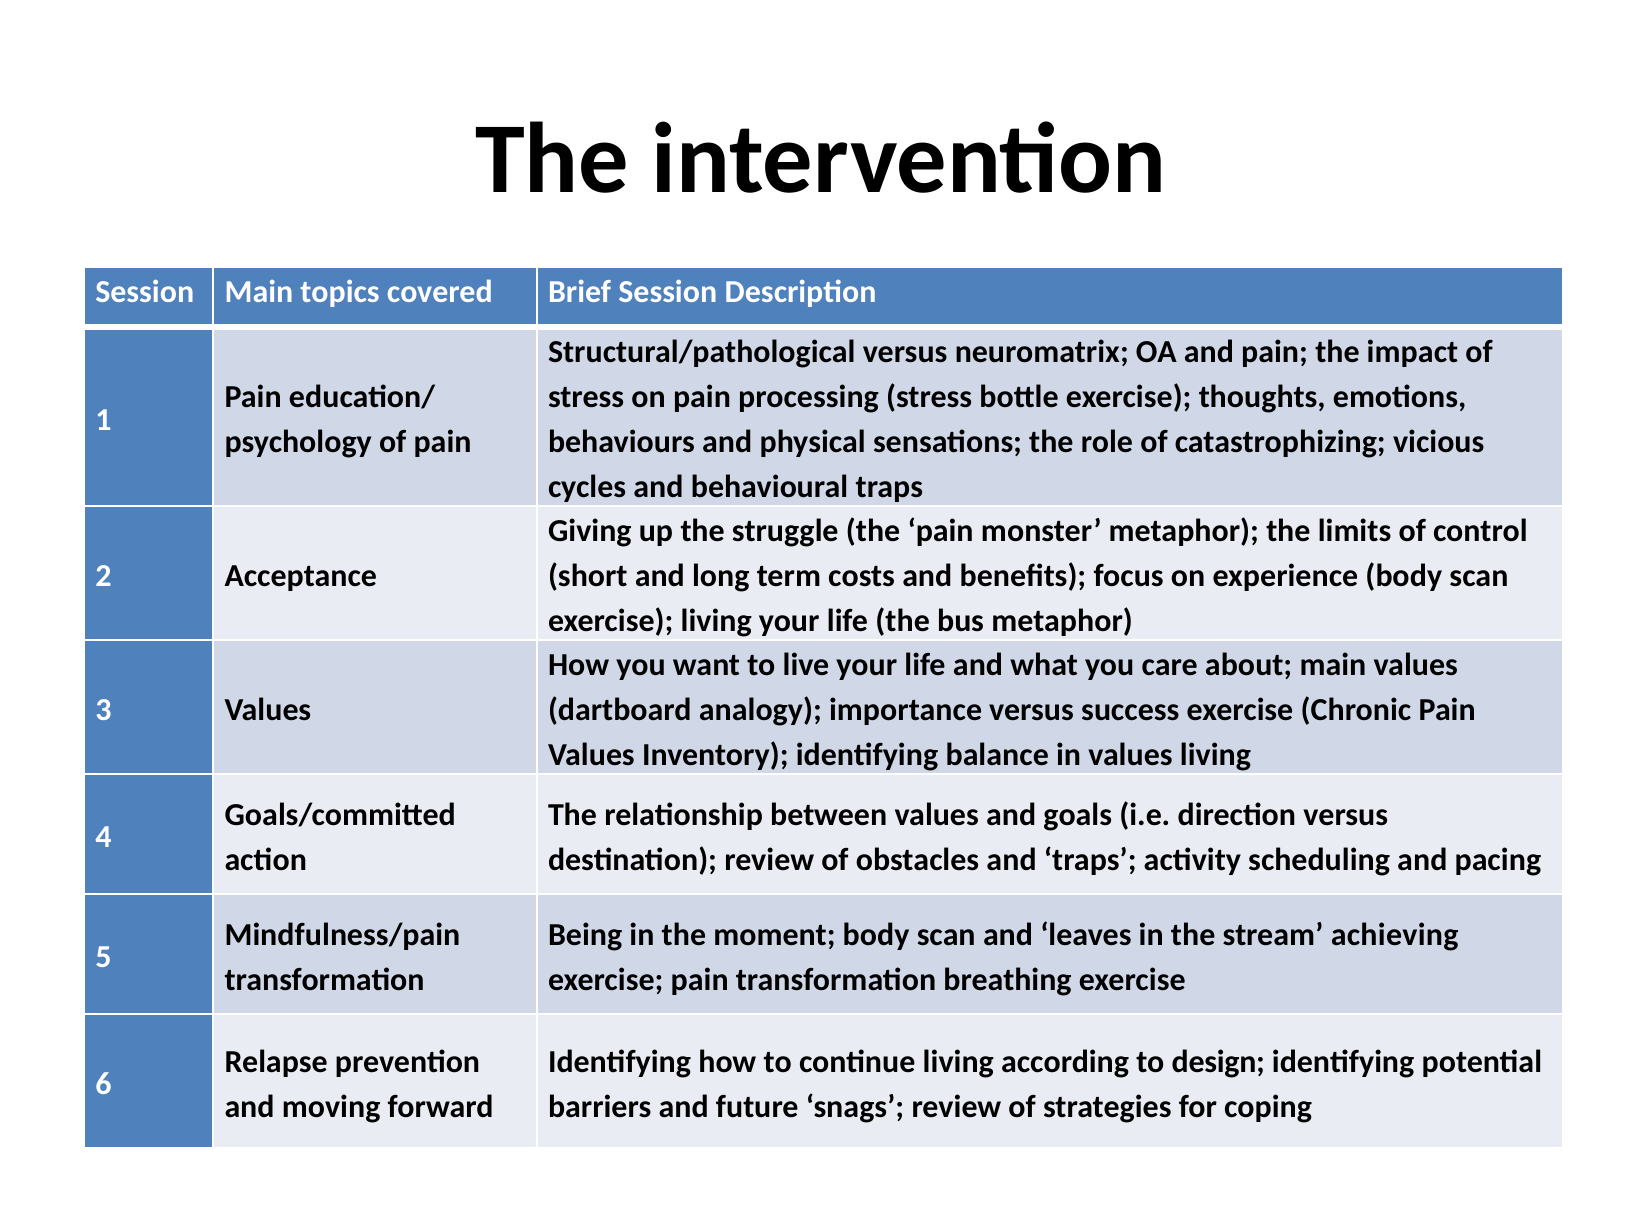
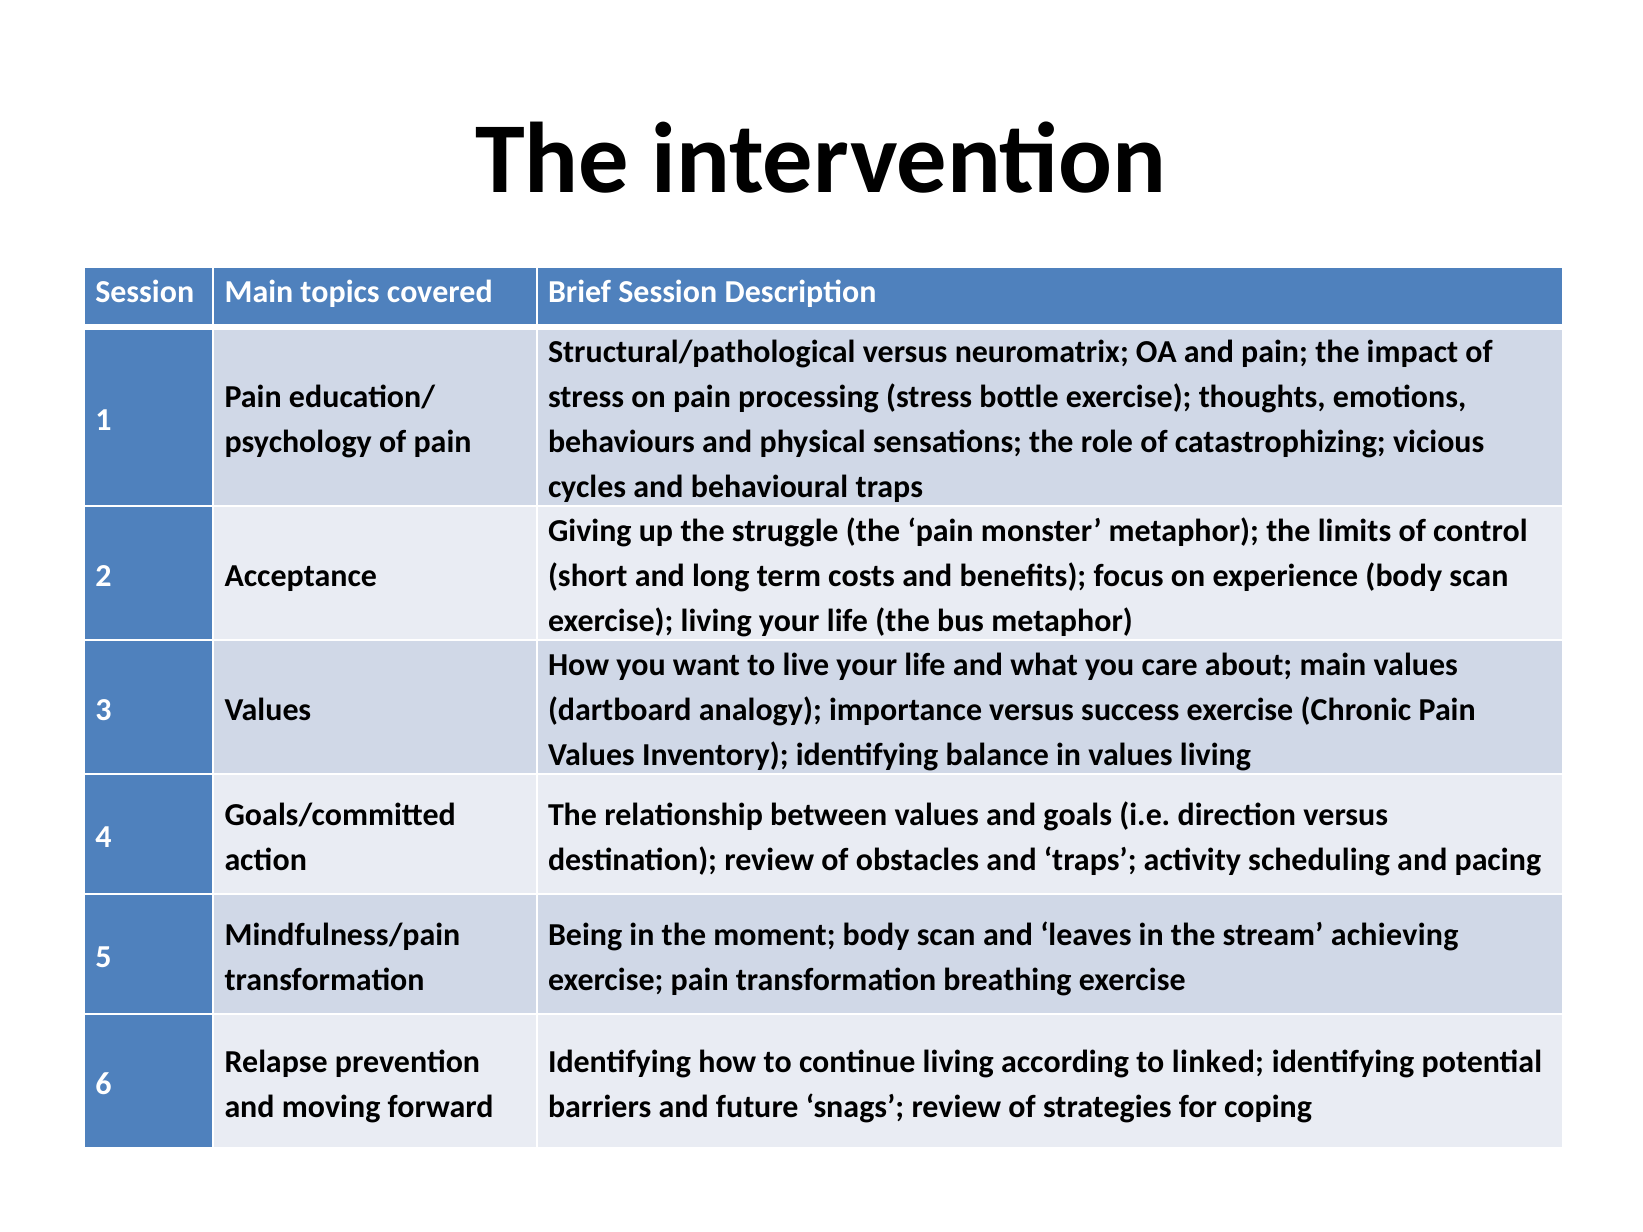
design: design -> linked (1218, 1062)
